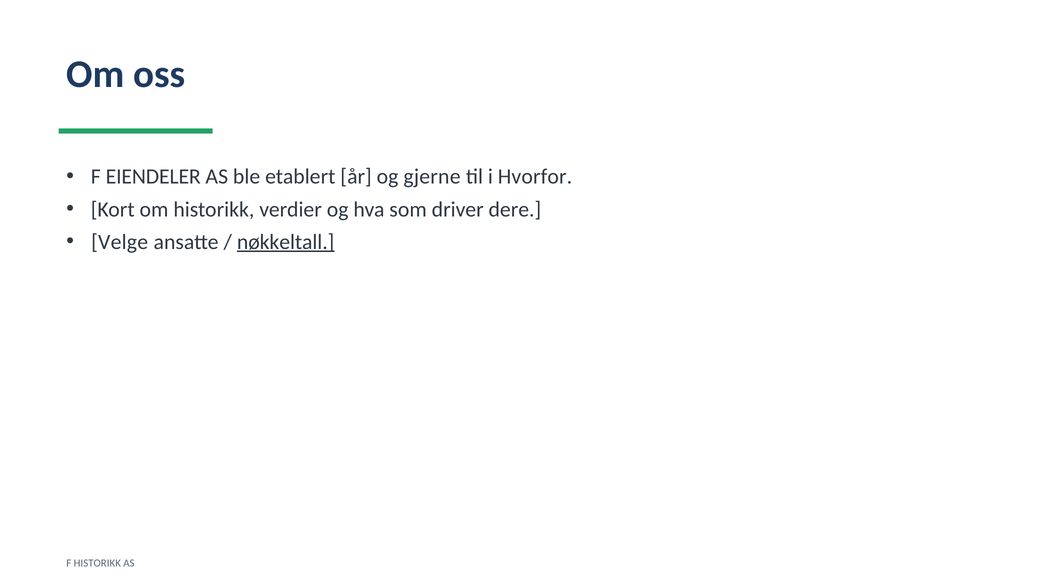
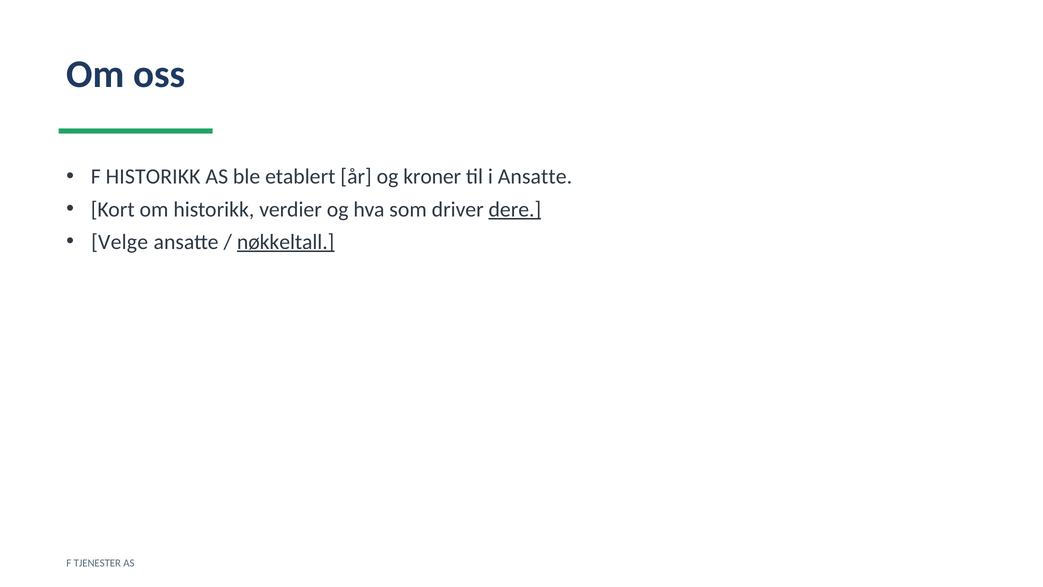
F EIENDELER: EIENDELER -> HISTORIKK (153, 177)
gjerne: gjerne -> kroner (432, 177)
i Hvorfor: Hvorfor -> Ansatte (535, 177)
dere underline: none -> present (515, 209)
F HISTORIKK: HISTORIKK -> TJENESTER (97, 563)
